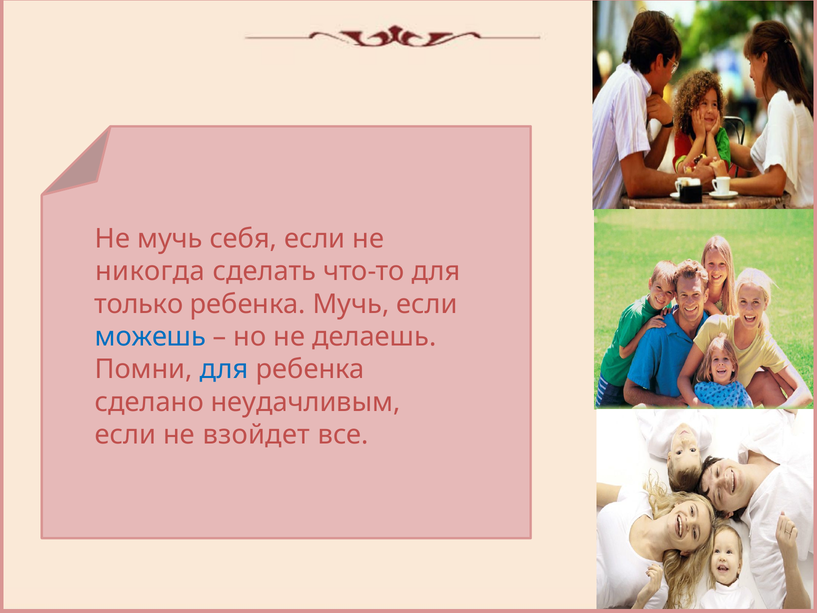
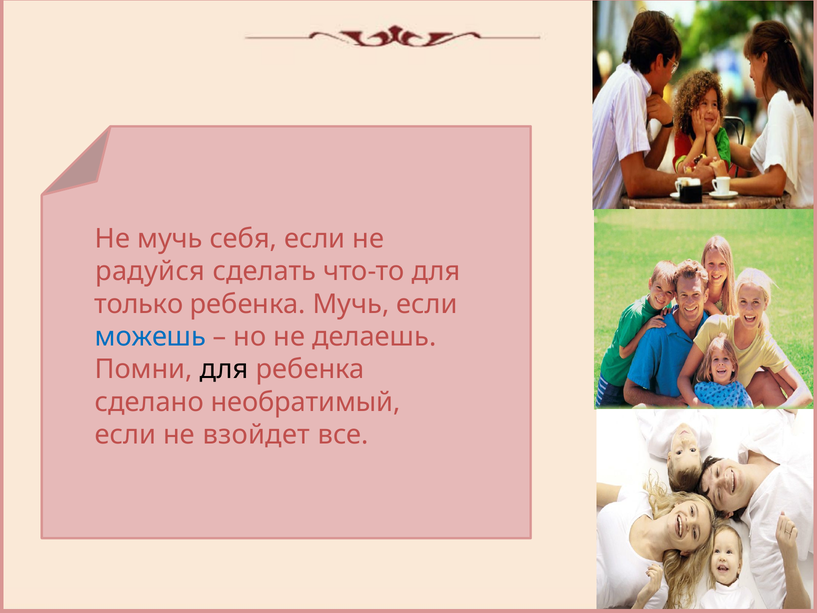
никогда: никогда -> радуйся (150, 271)
для colour: blue -> black (224, 369)
неудачливым: неудачливым -> необратимый (306, 402)
